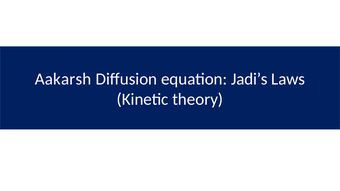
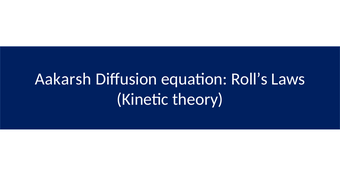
Jadi’s: Jadi’s -> Roll’s (249, 79)
